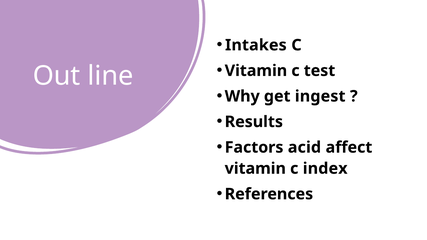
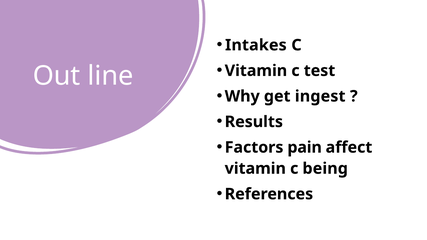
acid: acid -> pain (305, 147)
index: index -> being (325, 169)
